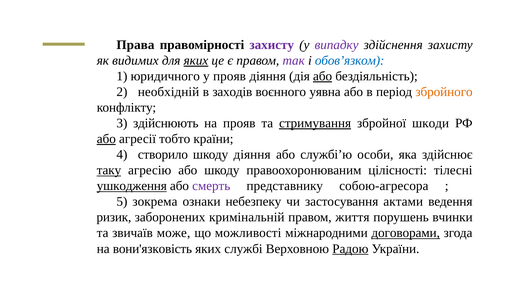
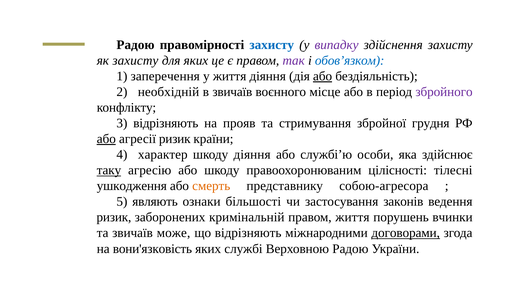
Права: Права -> Радою (135, 45)
захисту colour: purple -> blue (272, 45)
як видимих: видимих -> захисту (135, 61)
яких underline: present -> none (196, 61)
юридичного: юридичного -> заперечення (165, 76)
у прояв: прояв -> життя (230, 76)
в заходів: заходів -> звичаїв (232, 92)
уявна: уявна -> місце (325, 92)
збройного colour: orange -> purple (444, 92)
3 здійснюють: здійснюють -> відрізняють (166, 124)
стримування underline: present -> none (315, 124)
шкоди: шкоди -> грудня (431, 124)
агресії тобто: тобто -> ризик (175, 139)
створило: створило -> характер (163, 155)
ушкодження underline: present -> none (132, 186)
смерть colour: purple -> orange (211, 186)
зокрема: зокрема -> являють (155, 202)
небезпеку: небезпеку -> більшості (253, 202)
актами: актами -> законів (403, 202)
що можливості: можливості -> відрізняють (248, 234)
Радою underline: present -> none (350, 249)
